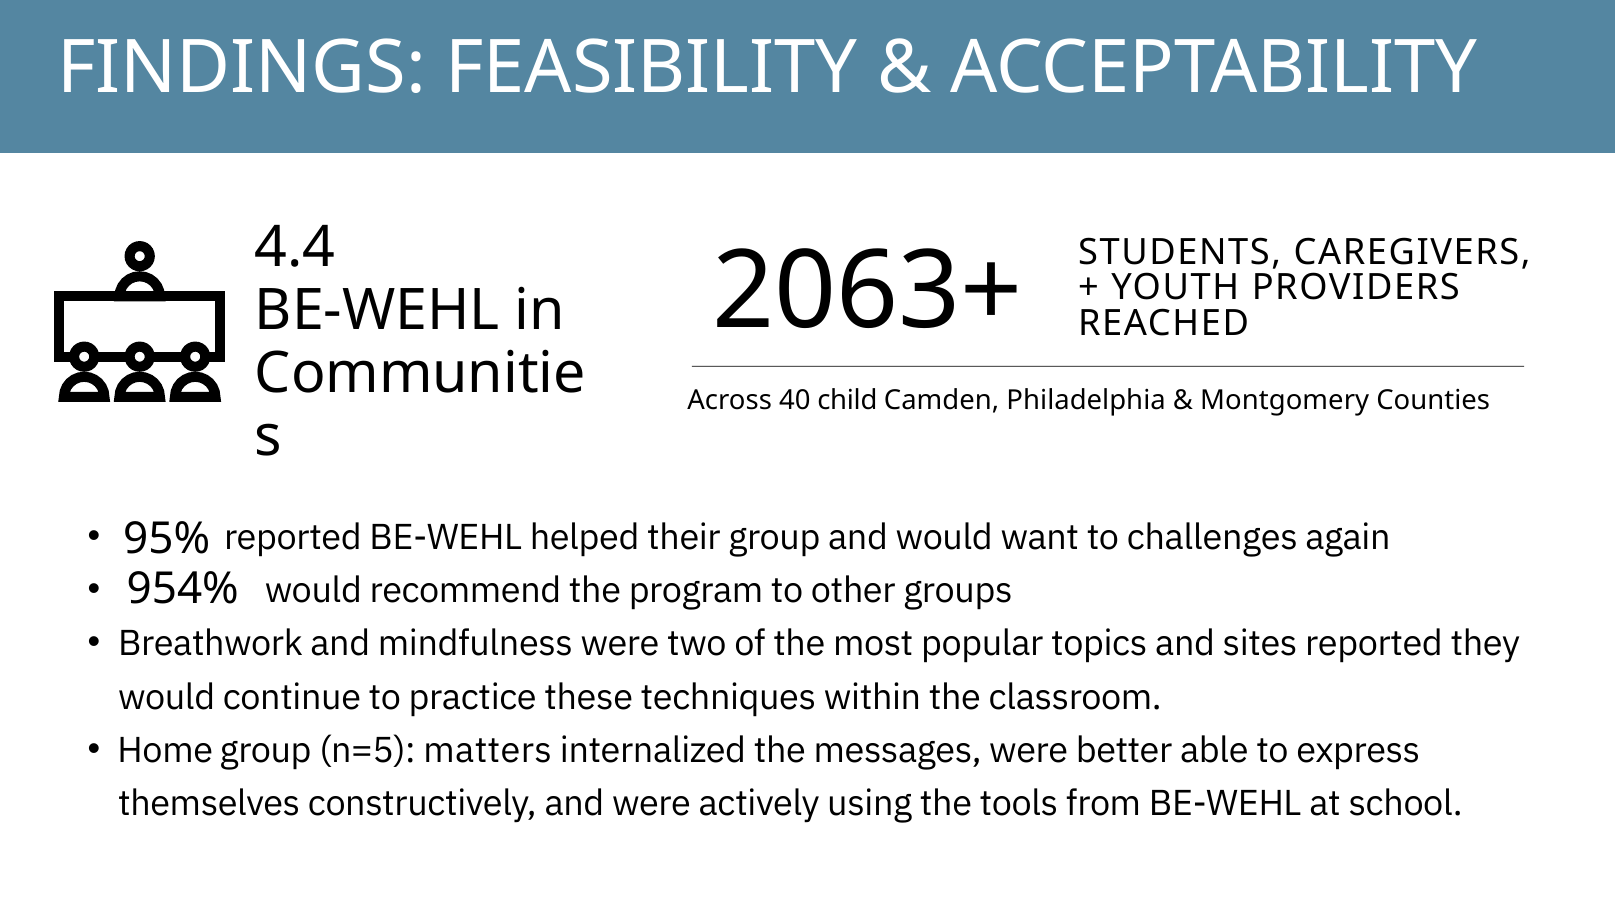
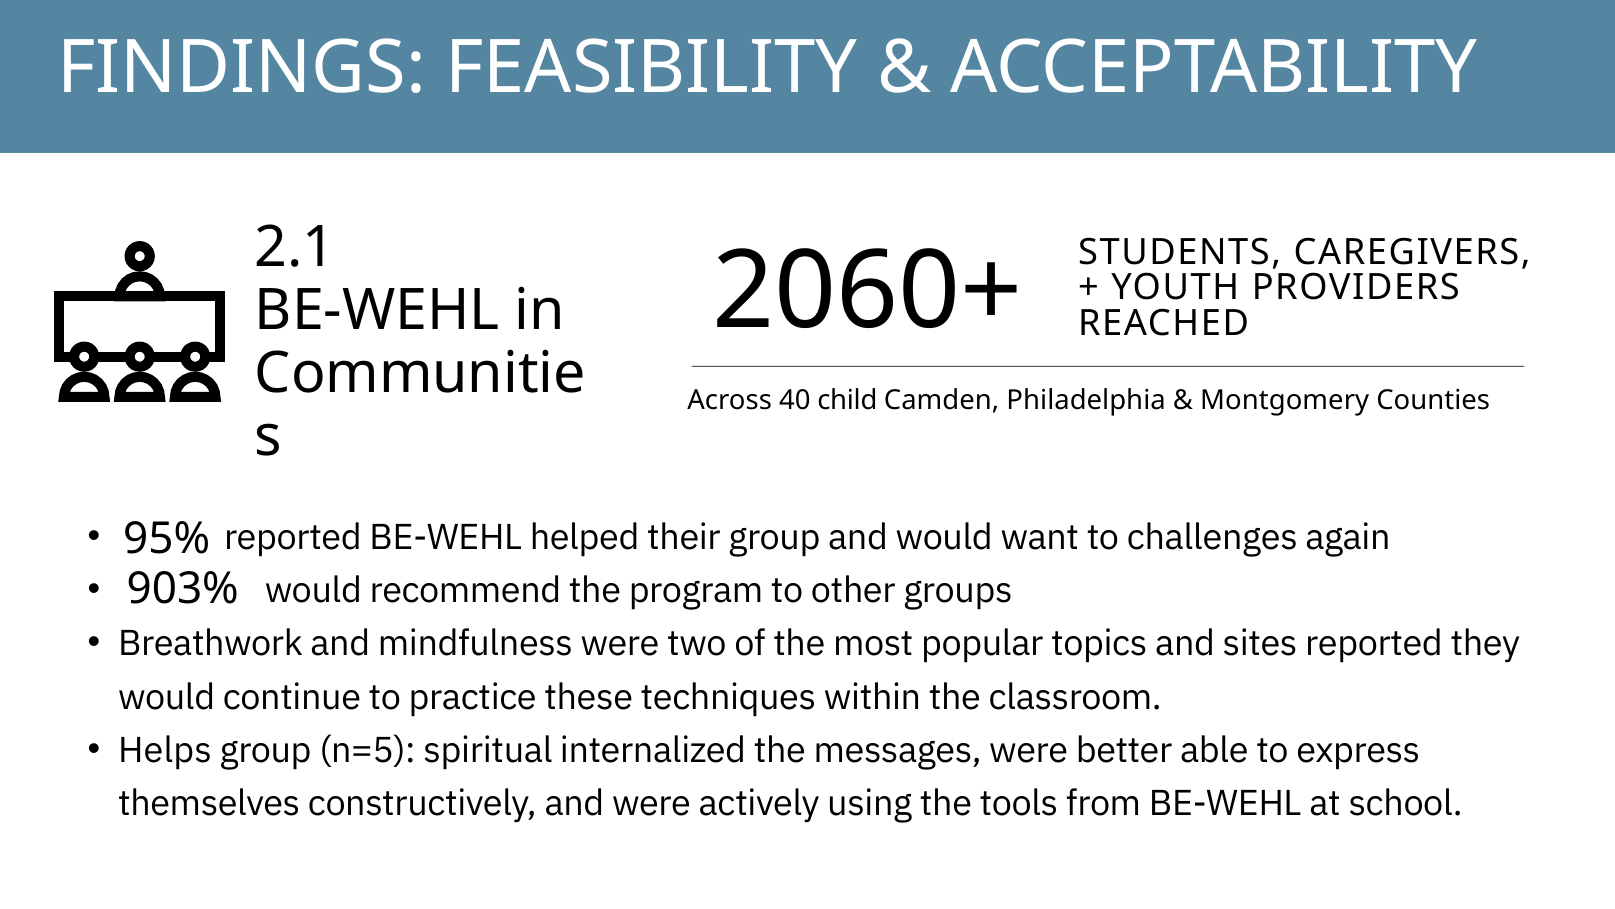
4.4: 4.4 -> 2.1 (295, 247)
2063+: 2063+ -> 2060+ (868, 292)
954%: 954% -> 903% (183, 589)
Home: Home -> Helps (165, 750)
matters: matters -> spiritual (488, 750)
